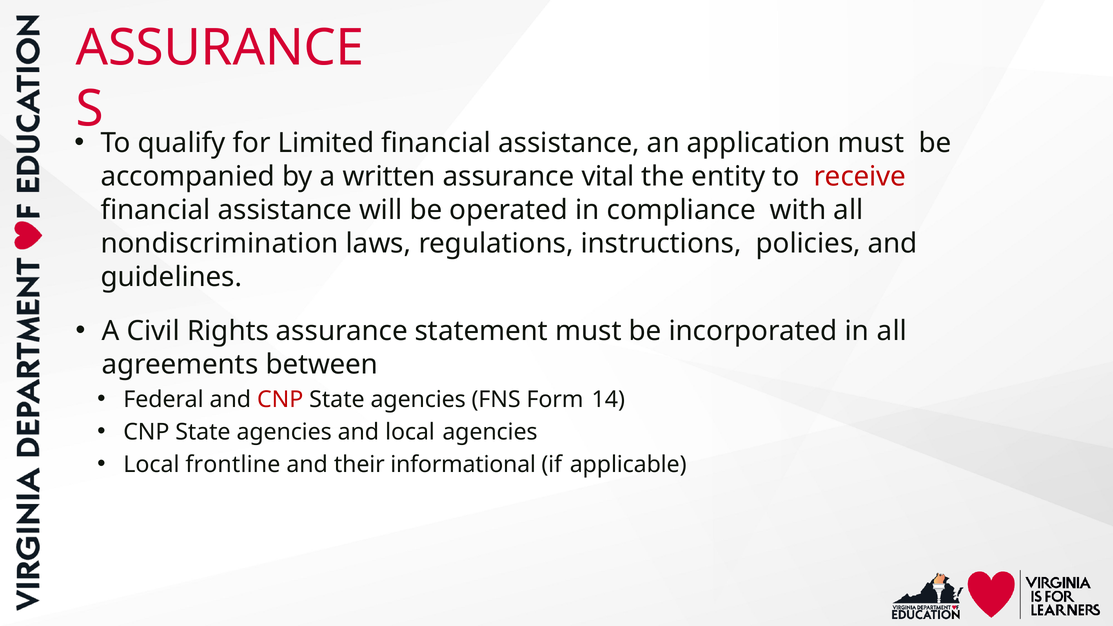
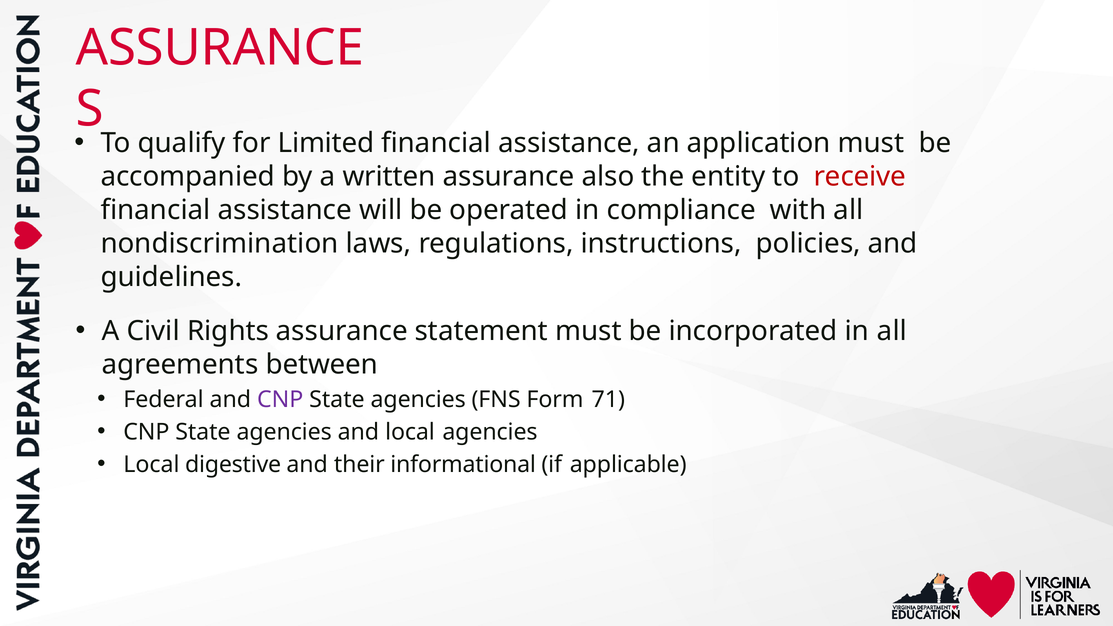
vital: vital -> also (608, 177)
CNP colour: red -> purple (280, 399)
14: 14 -> 71 (608, 399)
frontline: frontline -> digestive (233, 464)
